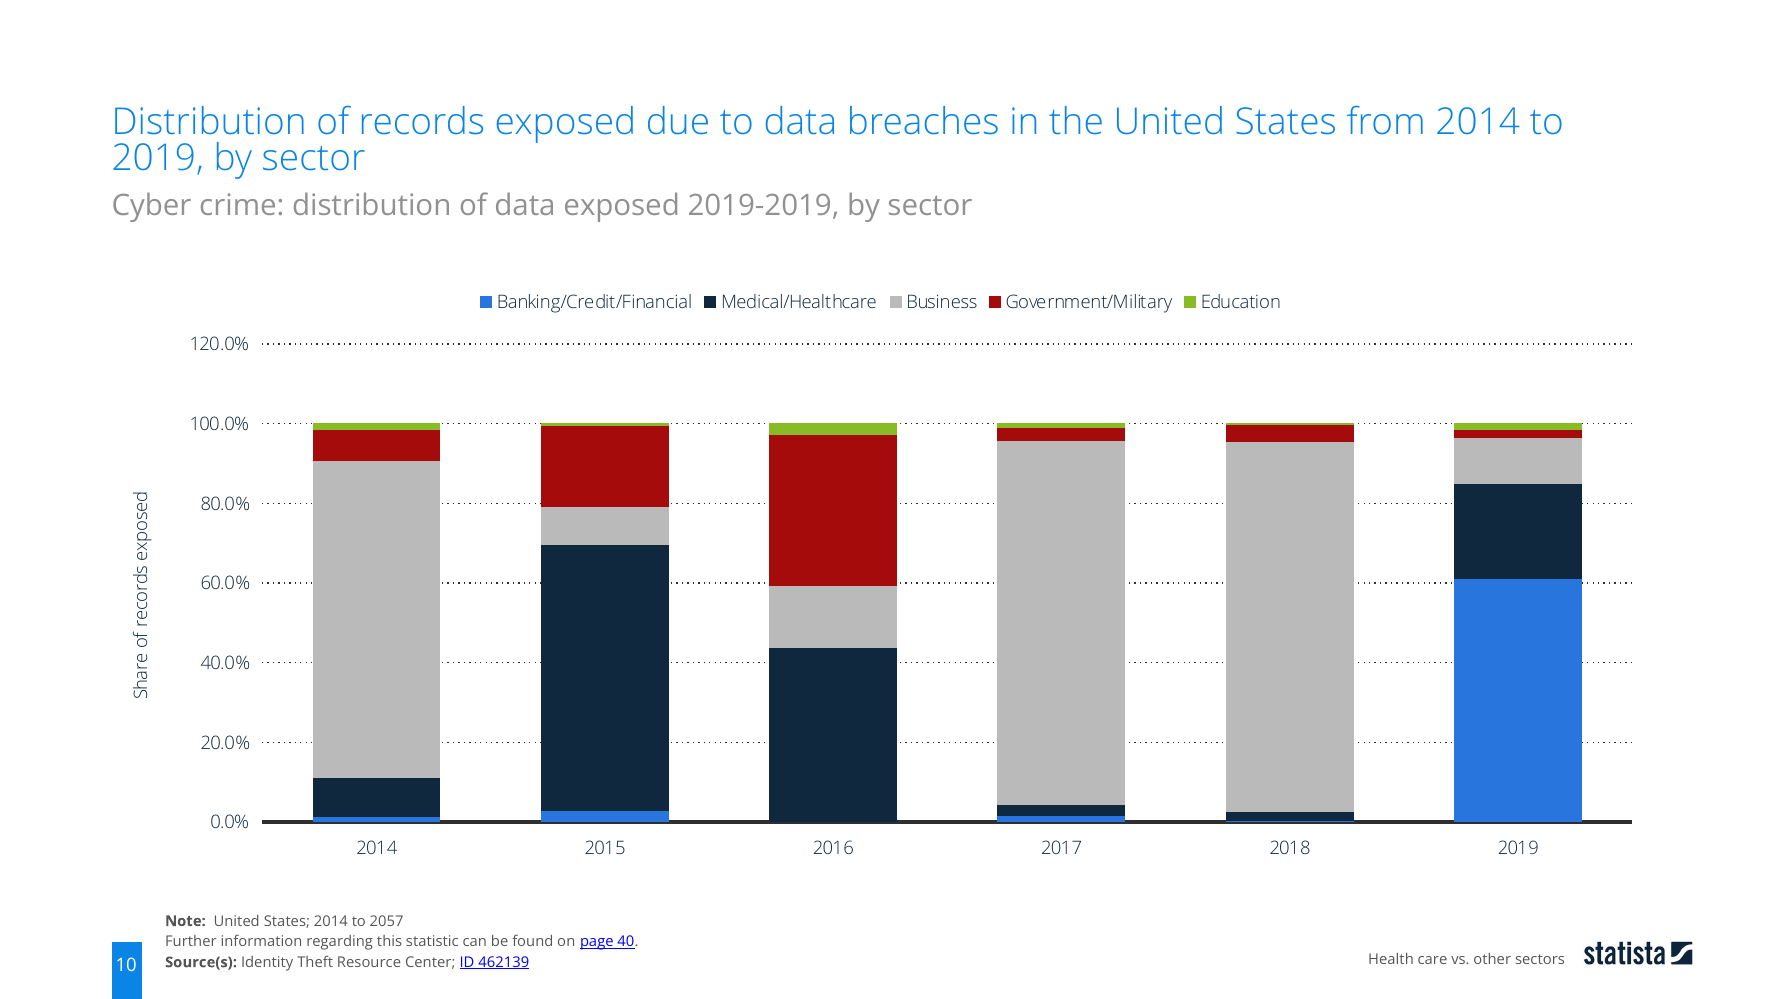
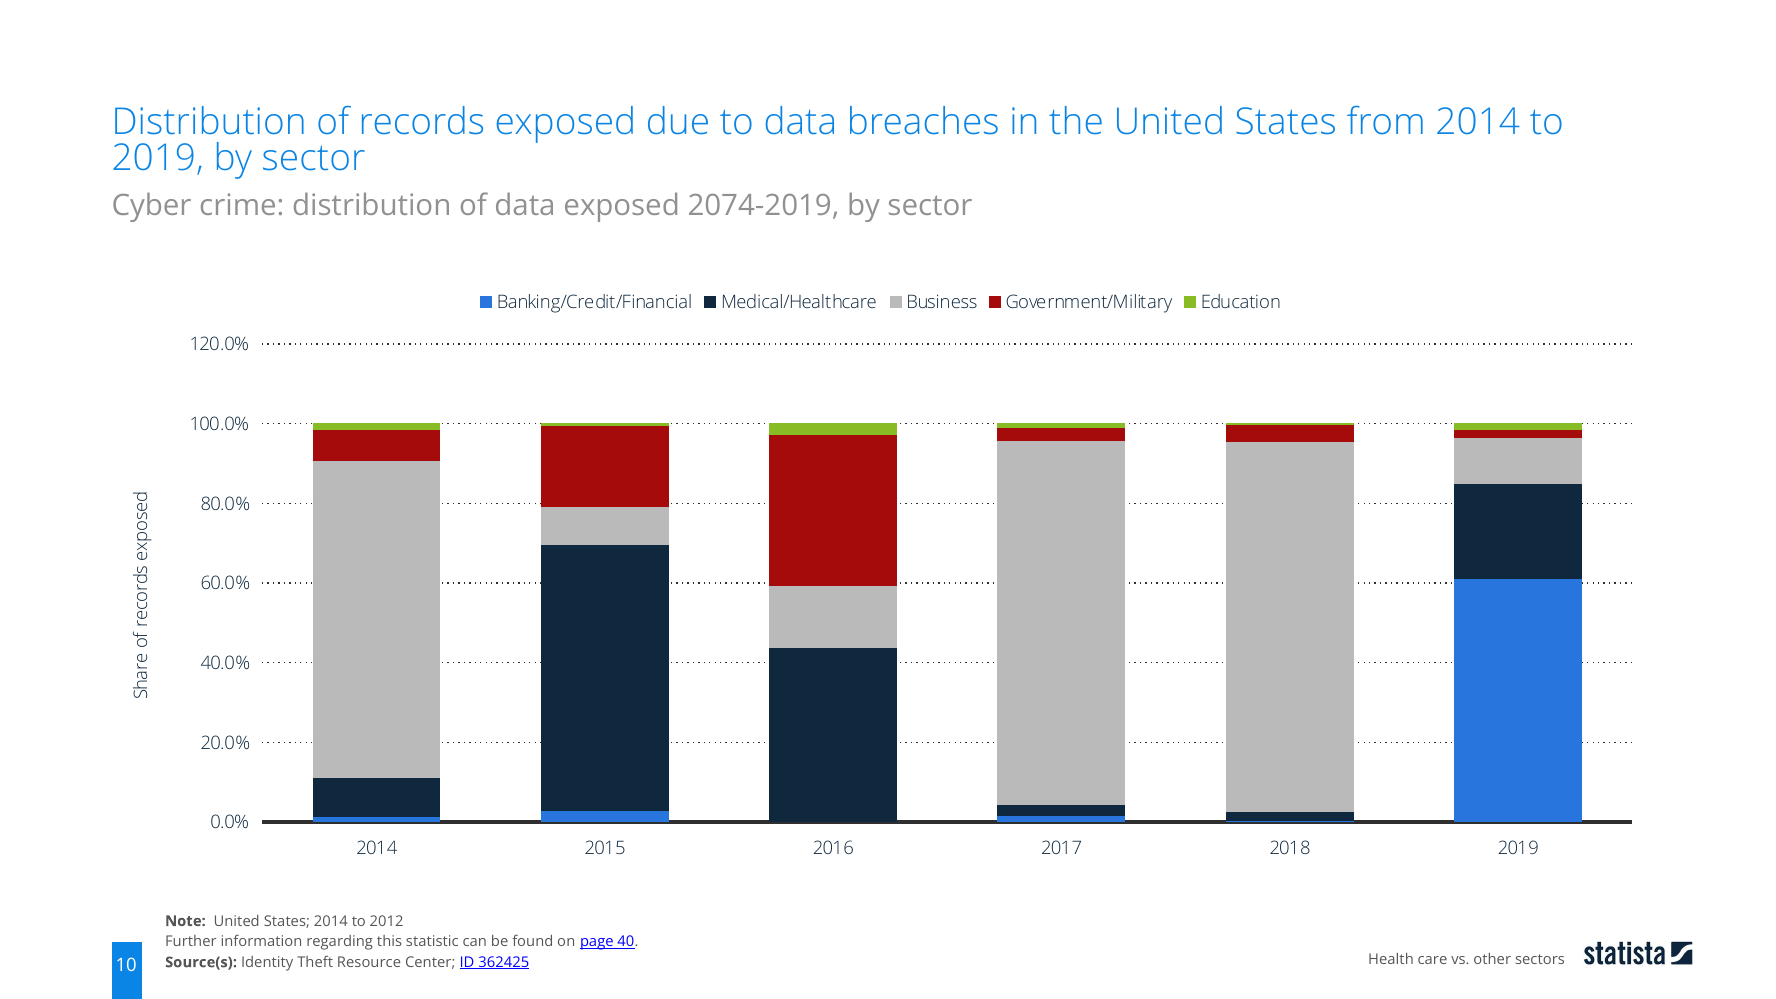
2019-2019: 2019-2019 -> 2074-2019 (763, 206)
2057: 2057 -> 2012 (387, 921)
462139: 462139 -> 362425 (504, 962)
